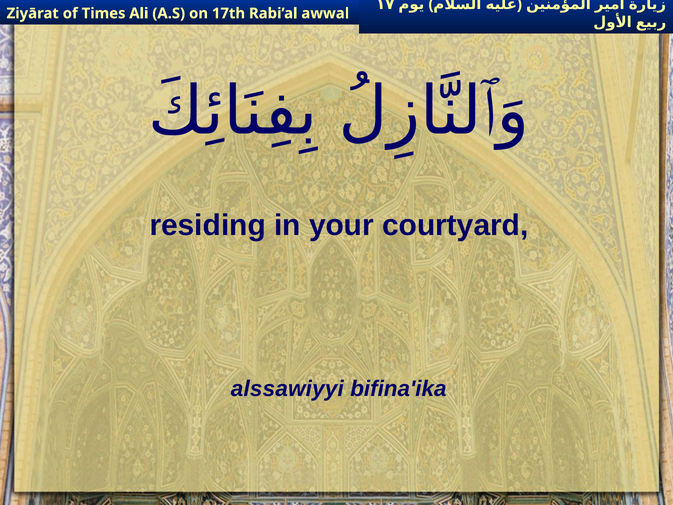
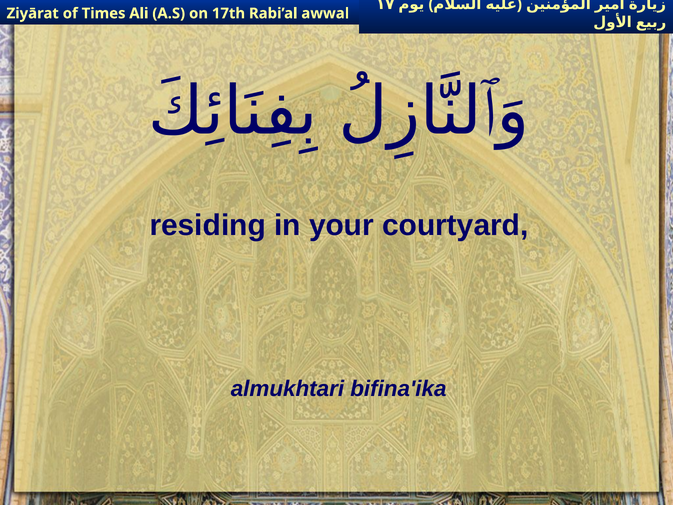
alssawiyyi: alssawiyyi -> almukhtari (287, 389)
